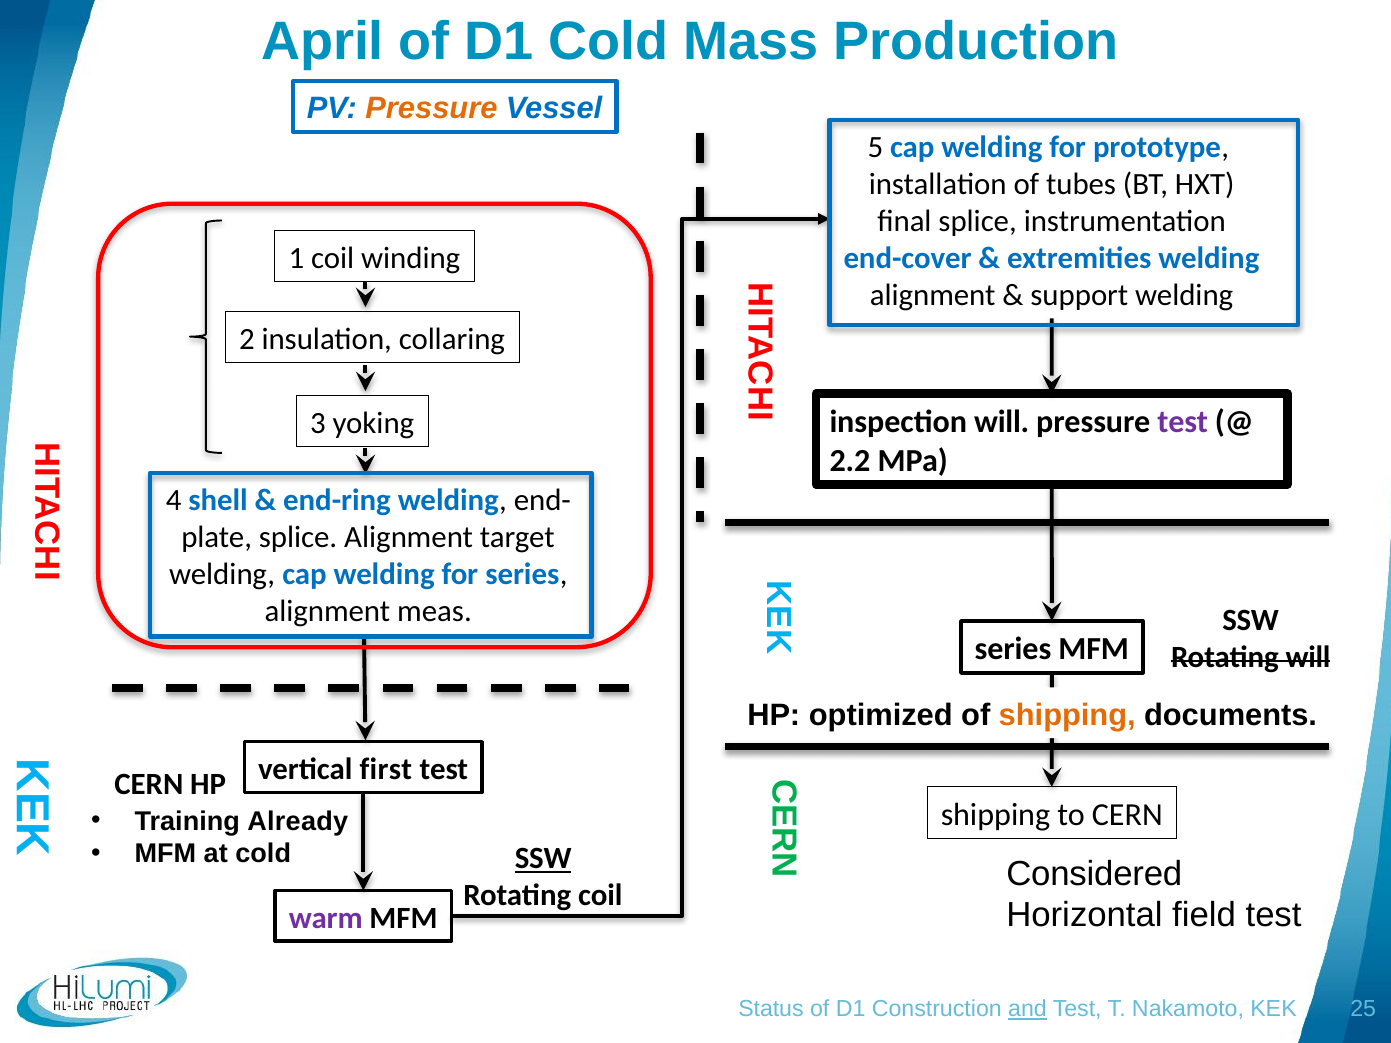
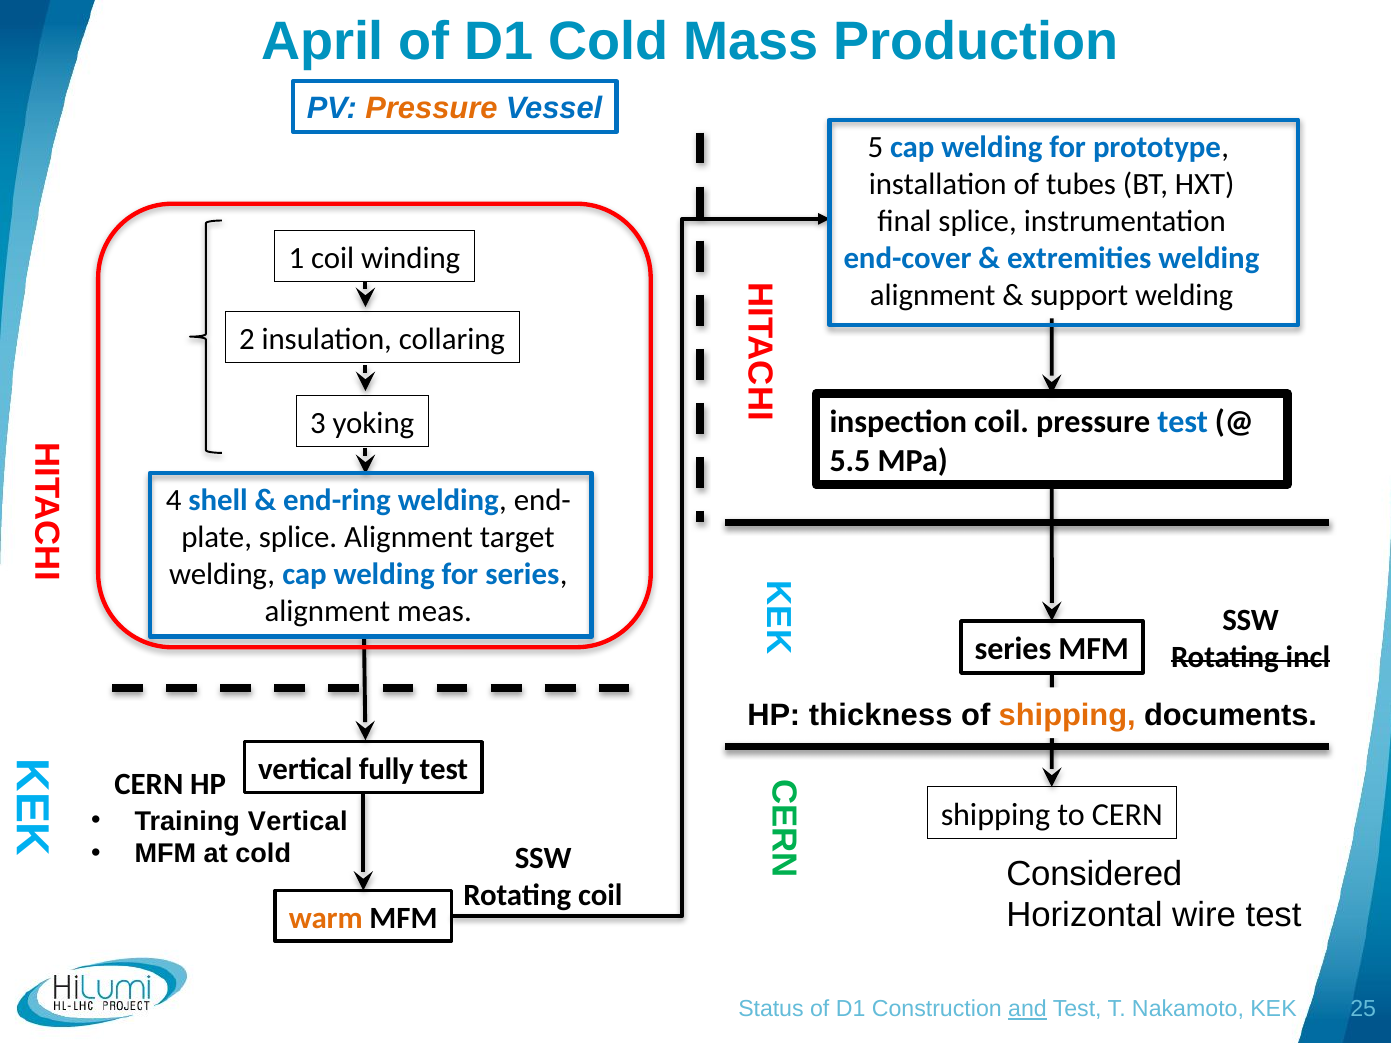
inspection will: will -> coil (1002, 422)
test colour: purple -> blue (1183, 422)
2.2: 2.2 -> 5.5 (850, 461)
Rotating will: will -> incl (1308, 658)
optimized: optimized -> thickness (881, 715)
first: first -> fully (386, 769)
Training Already: Already -> Vertical (298, 821)
SSW underline: present -> none (543, 859)
field: field -> wire (1204, 916)
warm colour: purple -> orange (326, 918)
